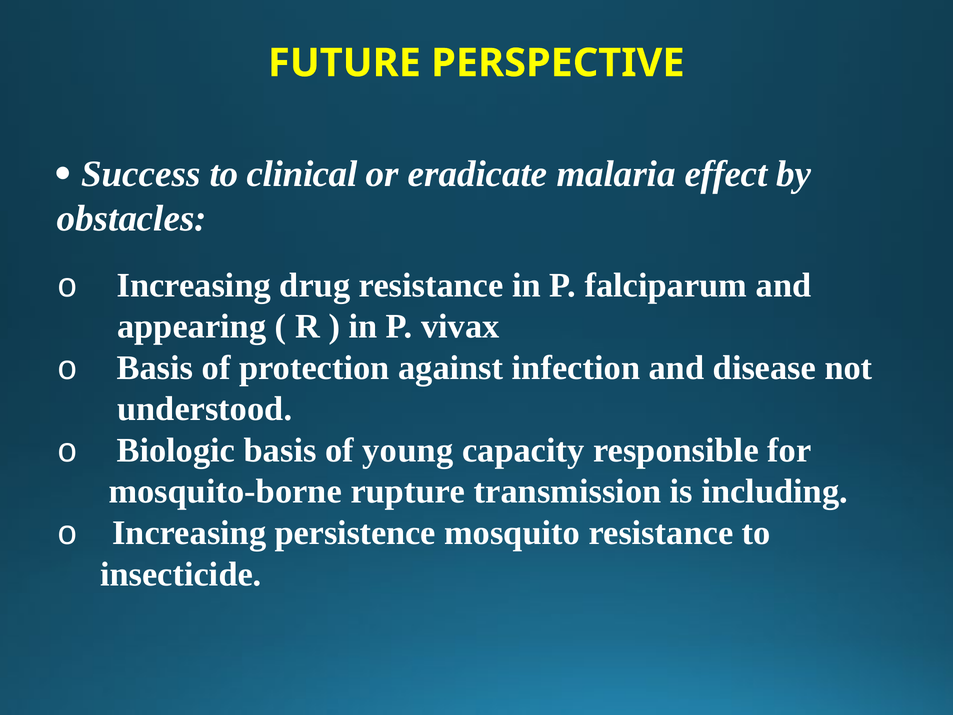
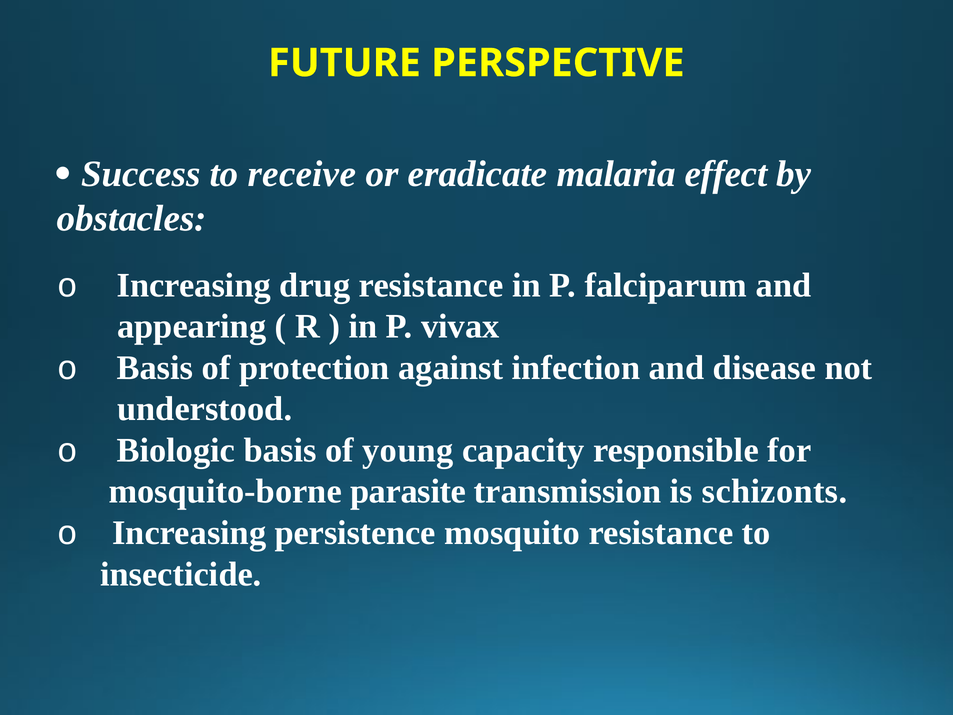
clinical: clinical -> receive (302, 174)
rupture: rupture -> parasite (408, 491)
including: including -> schizonts (775, 491)
